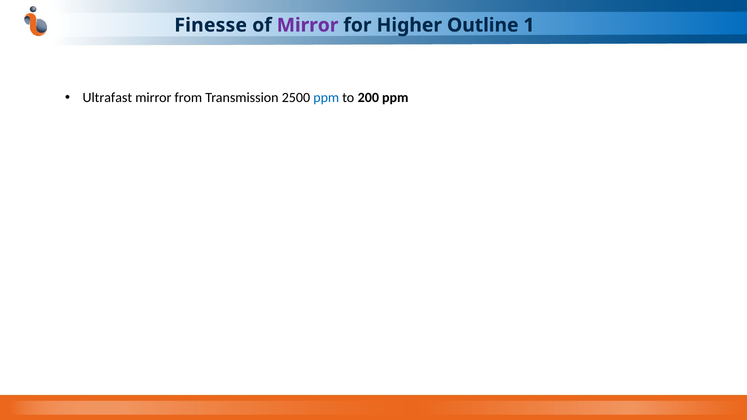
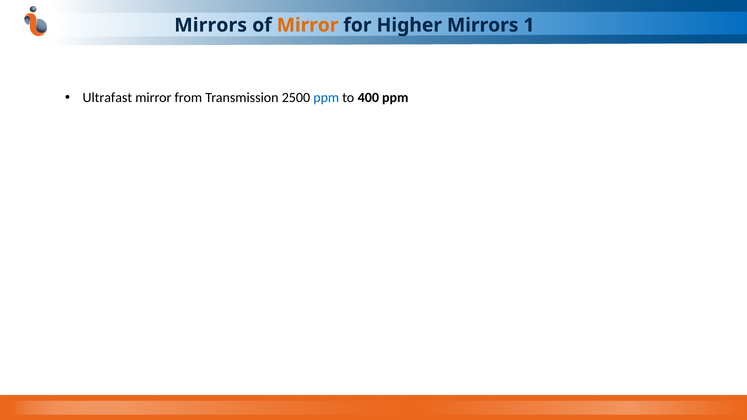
Finesse: Finesse -> Mirrors (211, 25)
Mirror colour: purple -> orange (308, 25)
Higher Outline: Outline -> Mirrors (483, 25)
200: 200 -> 400 (368, 98)
